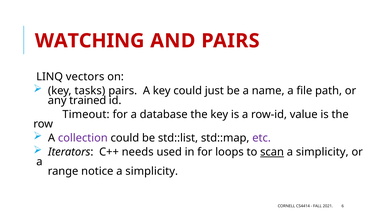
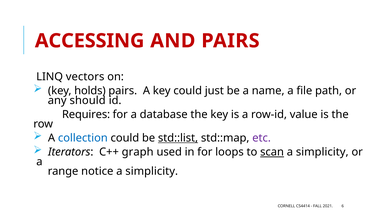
WATCHING: WATCHING -> ACCESSING (90, 41)
tasks: tasks -> holds (90, 91)
trained: trained -> should (88, 101)
Timeout: Timeout -> Requires (86, 115)
collection colour: purple -> blue (83, 138)
std::list underline: none -> present (178, 138)
needs: needs -> graph (138, 152)
